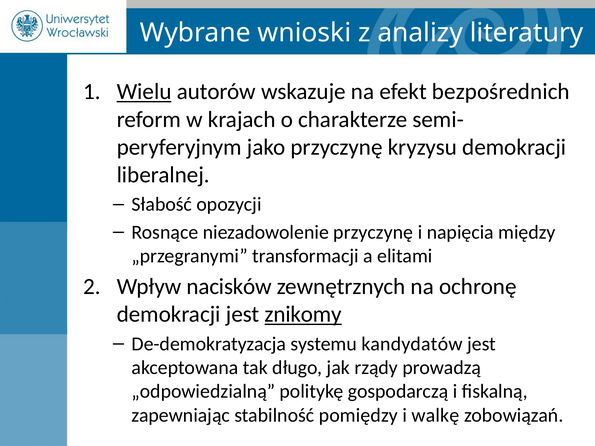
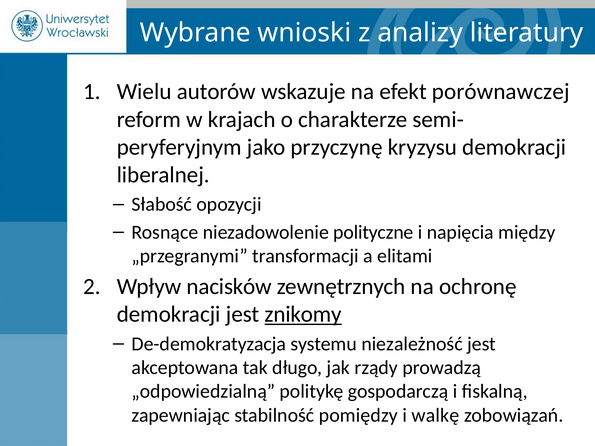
Wielu underline: present -> none (144, 92)
bezpośrednich: bezpośrednich -> porównawczej (501, 92)
niezadowolenie przyczynę: przyczynę -> polityczne (373, 232)
kandydatów: kandydatów -> niezależność (412, 344)
